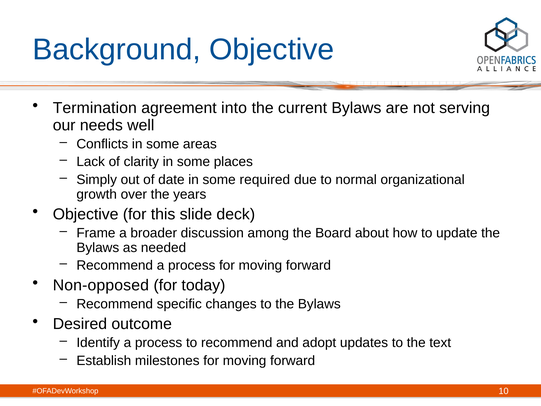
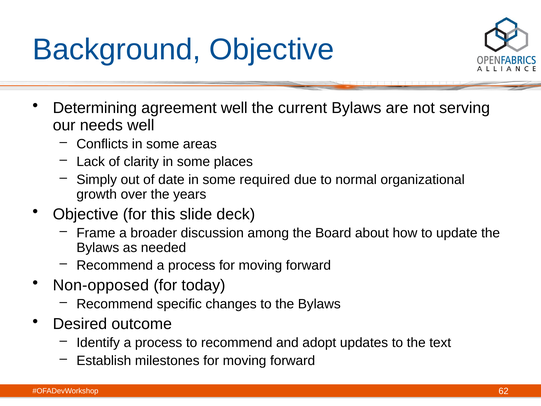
Termination: Termination -> Determining (95, 108)
agreement into: into -> well (234, 108)
10: 10 -> 62 (504, 391)
